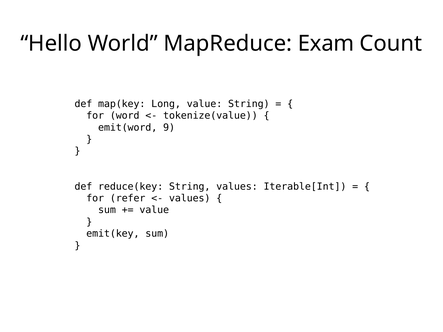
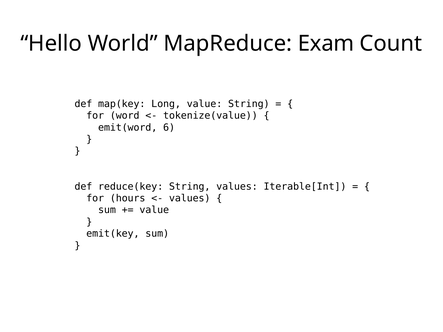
9: 9 -> 6 (169, 128)
refer: refer -> hours (128, 198)
